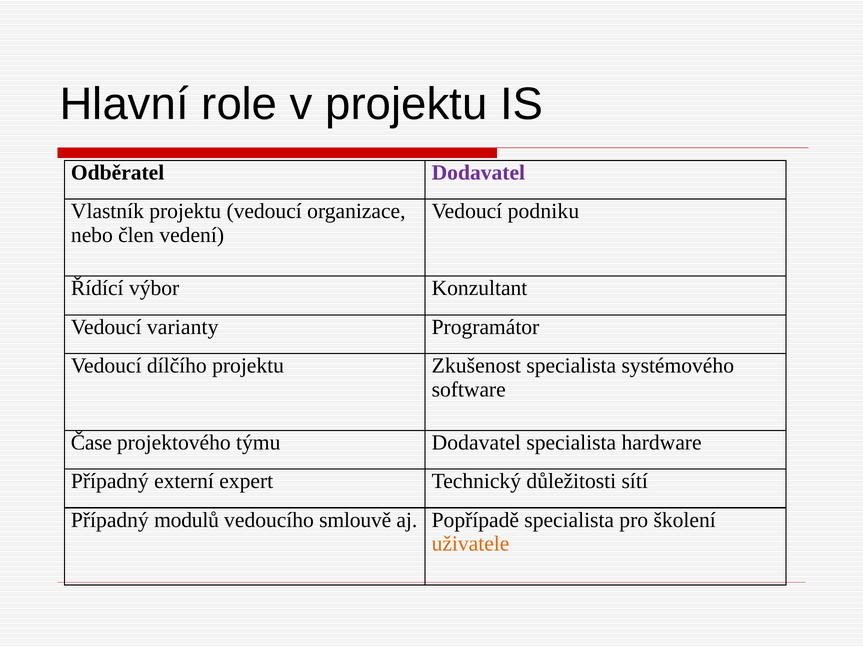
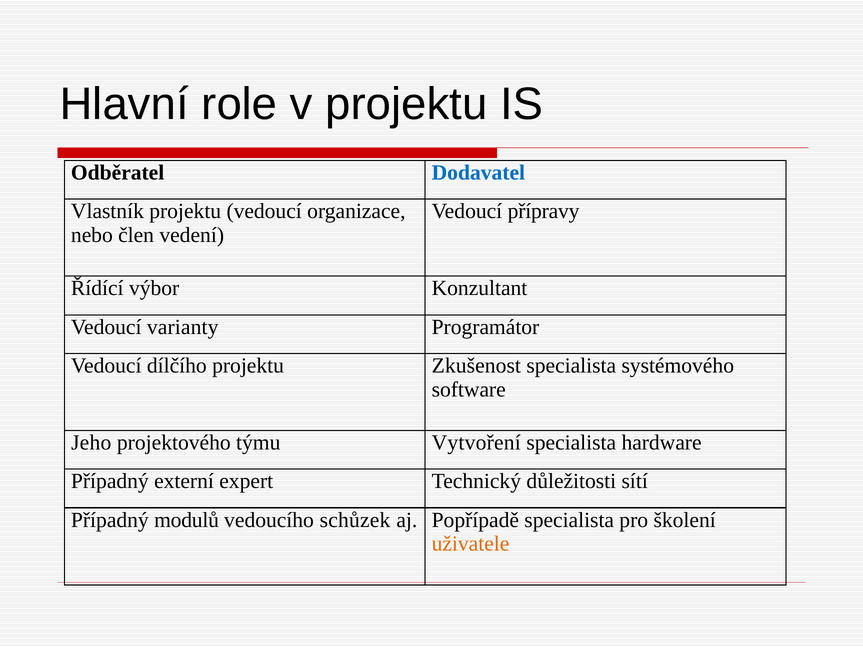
Dodavatel colour: purple -> blue (478, 173)
podniku: podniku -> přípravy (544, 211)
Čase: Čase -> Jeho (91, 443)
týmu Dodavatel: Dodavatel -> Vytvoření (476, 443)
smlouvě: smlouvě -> schůzek (355, 520)
